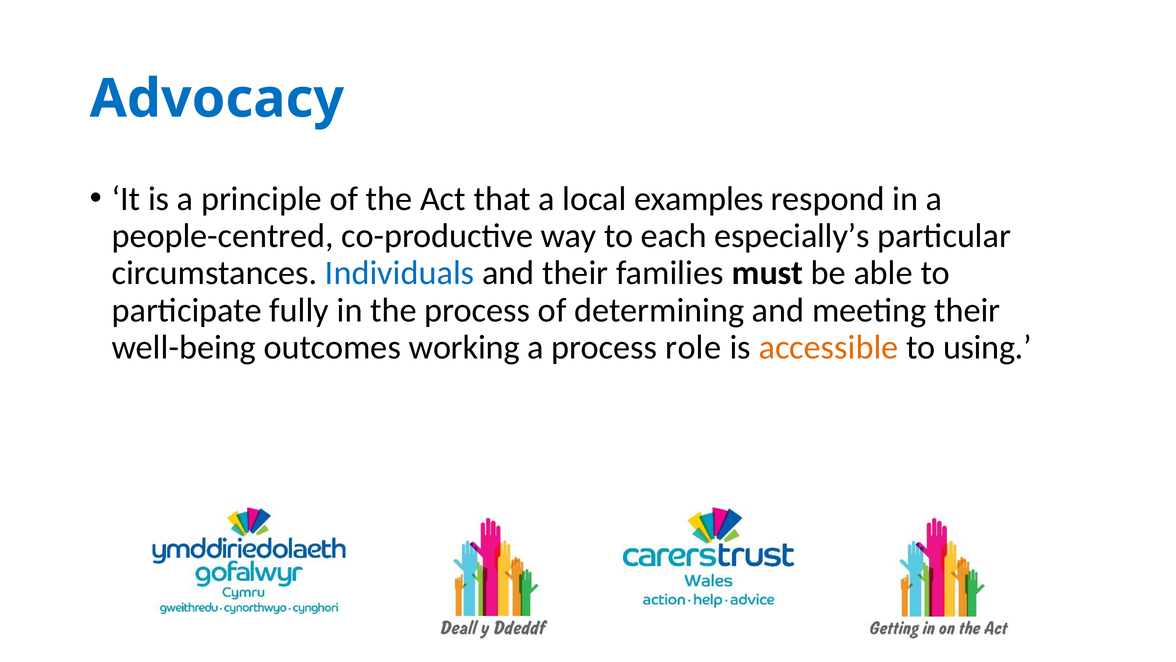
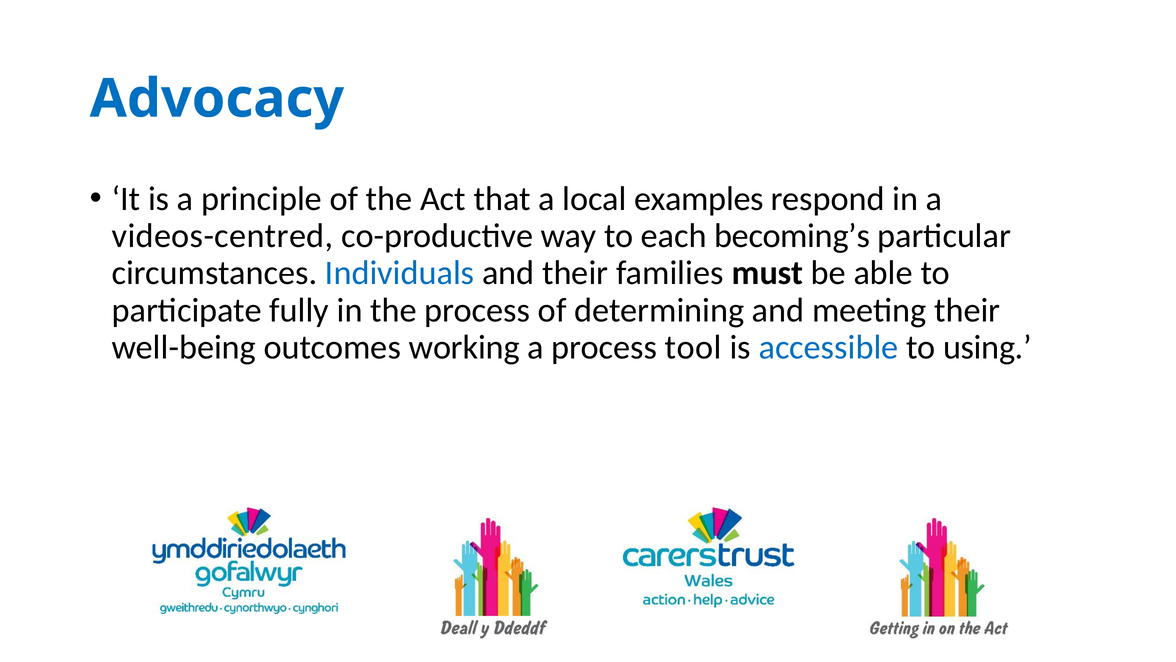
people-centred: people-centred -> videos-centred (222, 236)
especially’s: especially’s -> becoming’s (792, 236)
role: role -> tool (693, 347)
accessible colour: orange -> blue (829, 347)
